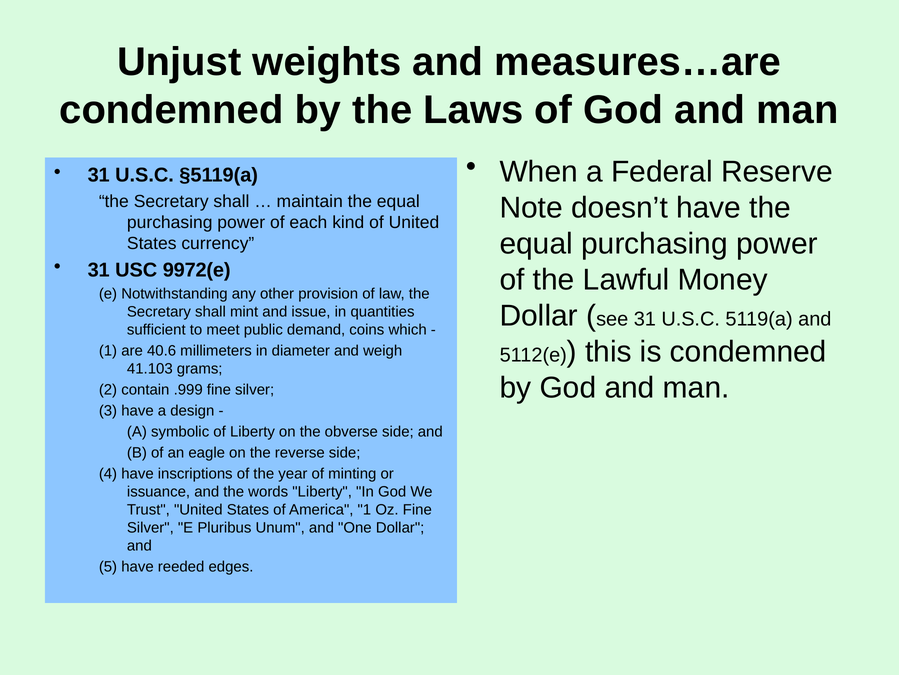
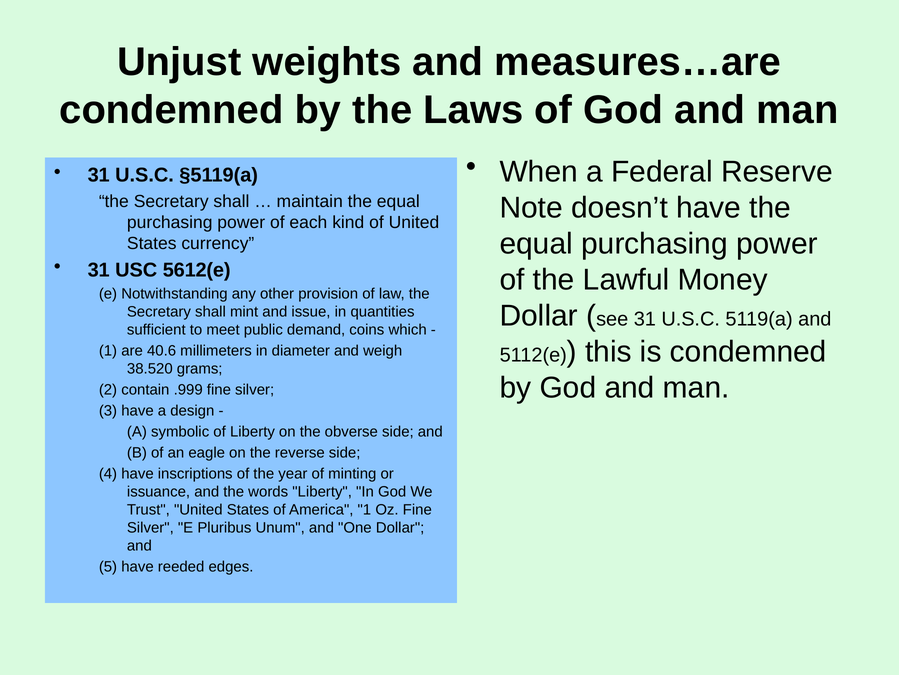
9972(e: 9972(e -> 5612(e (197, 270)
41.103: 41.103 -> 38.520 (150, 368)
